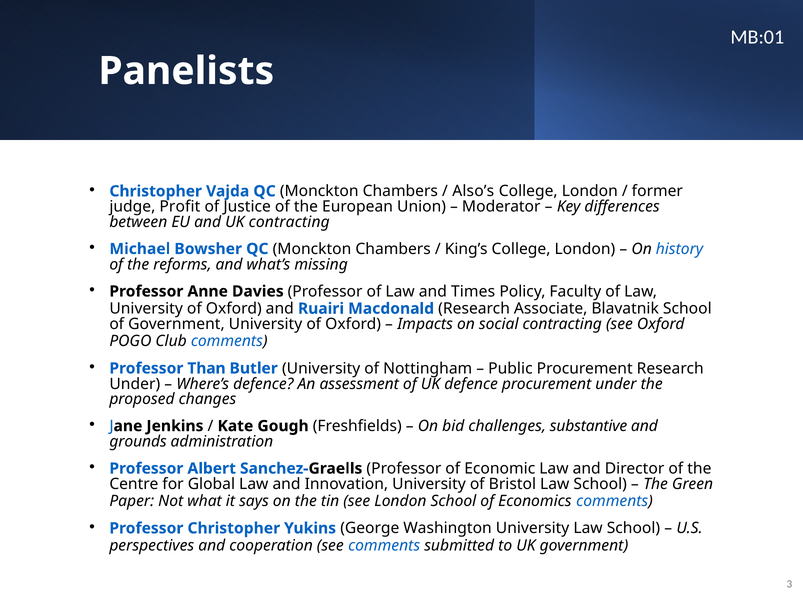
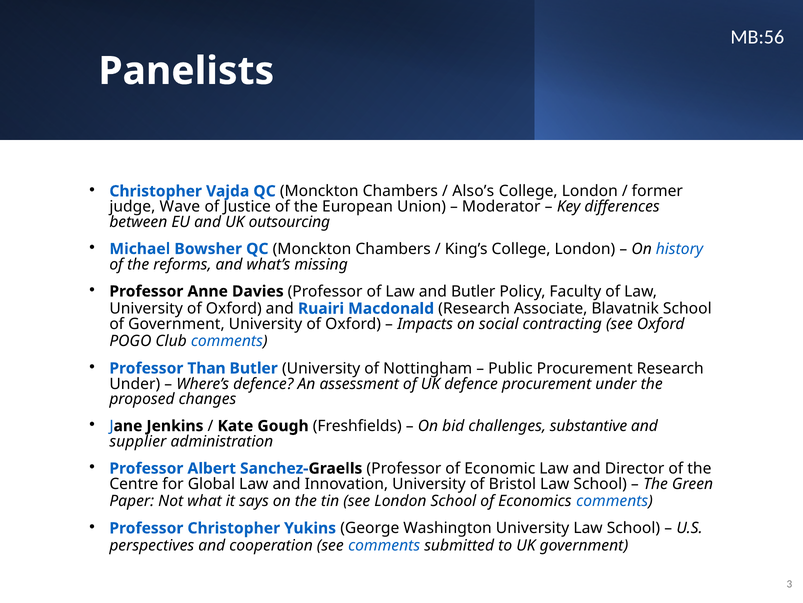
MB:01: MB:01 -> MB:56 (757, 37)
Profit: Profit -> Wave (180, 207)
UK contracting: contracting -> outsourcing (289, 222)
and Times: Times -> Butler (473, 291)
grounds: grounds -> supplier (138, 441)
